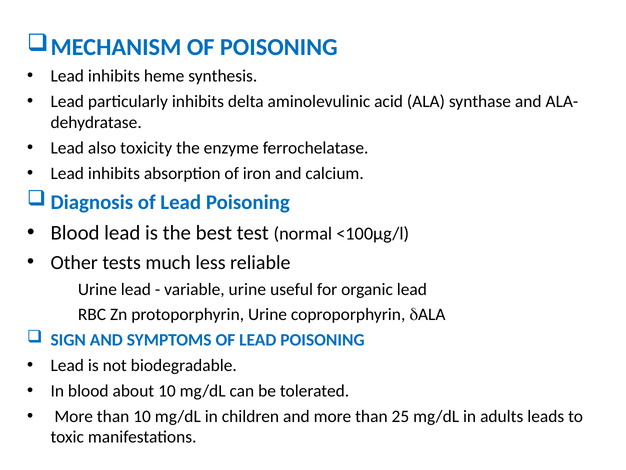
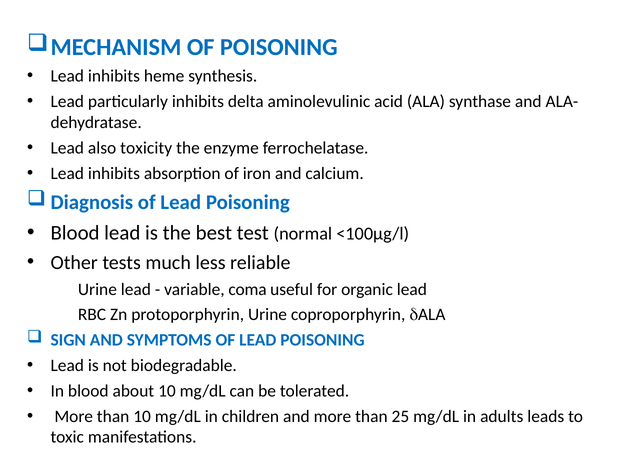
variable urine: urine -> coma (247, 289)
